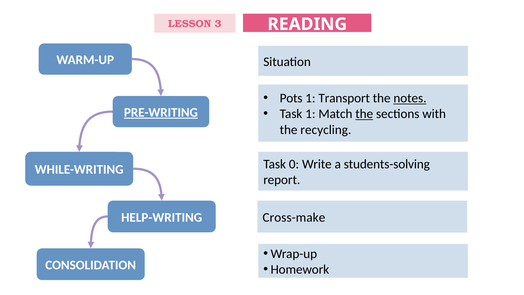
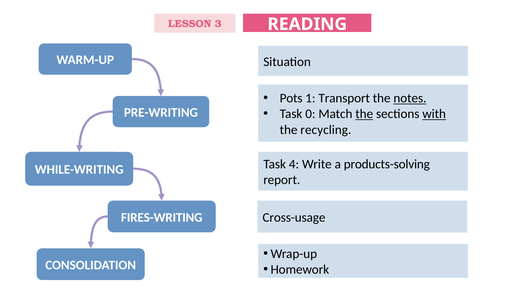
PRE-WRITING underline: present -> none (161, 112)
Task 1: 1 -> 0 (310, 114)
with underline: none -> present (434, 114)
0: 0 -> 4 (294, 164)
students-solving: students-solving -> products-solving (387, 164)
HELP-WRITING: HELP-WRITING -> FIRES-WRITING (162, 217)
Cross-make: Cross-make -> Cross-usage (294, 217)
